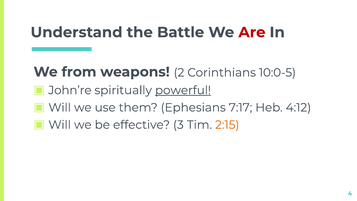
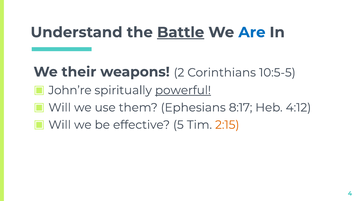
Battle underline: none -> present (181, 32)
Are colour: red -> blue (252, 32)
from: from -> their (79, 72)
10:0-5: 10:0-5 -> 10:5-5 (277, 73)
7:17: 7:17 -> 8:17 (241, 107)
3: 3 -> 5 (178, 125)
